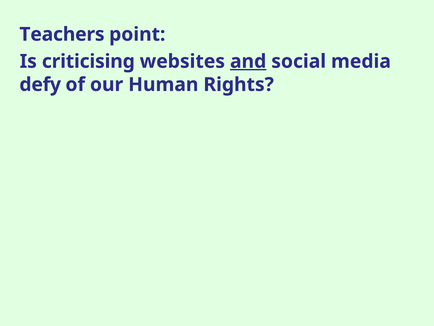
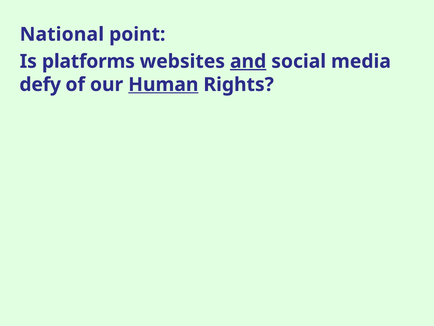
Teachers: Teachers -> National (62, 34)
criticising: criticising -> platforms (88, 61)
Human underline: none -> present (163, 84)
